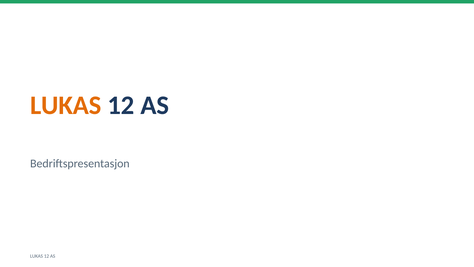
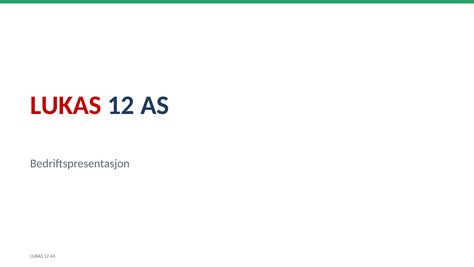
LUKAS colour: orange -> red (66, 105)
